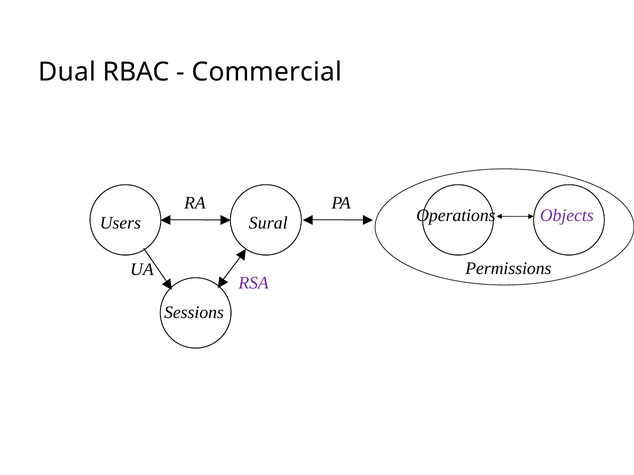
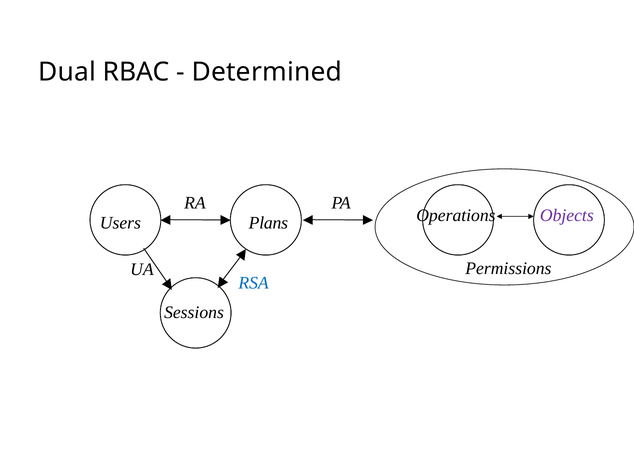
Commercial: Commercial -> Determined (267, 72)
Sural: Sural -> Plans (268, 223)
RSA colour: purple -> blue (254, 283)
